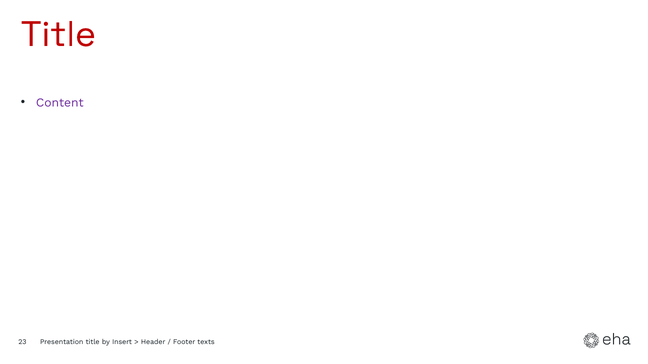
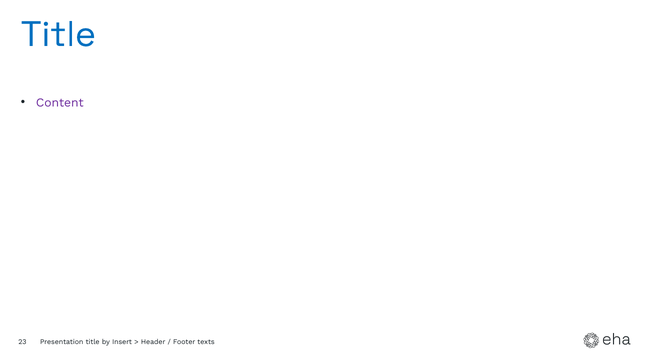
Title colour: red -> blue (58, 34)
